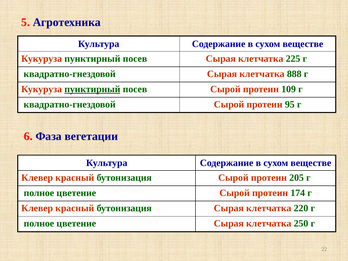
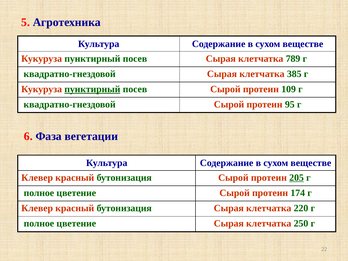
225: 225 -> 789 (293, 59)
888: 888 -> 385 (294, 74)
205 underline: none -> present (297, 178)
